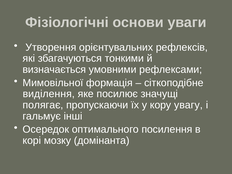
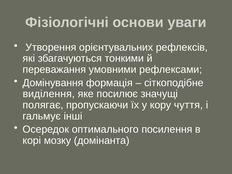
визначається: визначається -> переважання (54, 70)
Мимовільної: Мимовільної -> Домінування (53, 83)
увагу: увагу -> чуття (188, 105)
